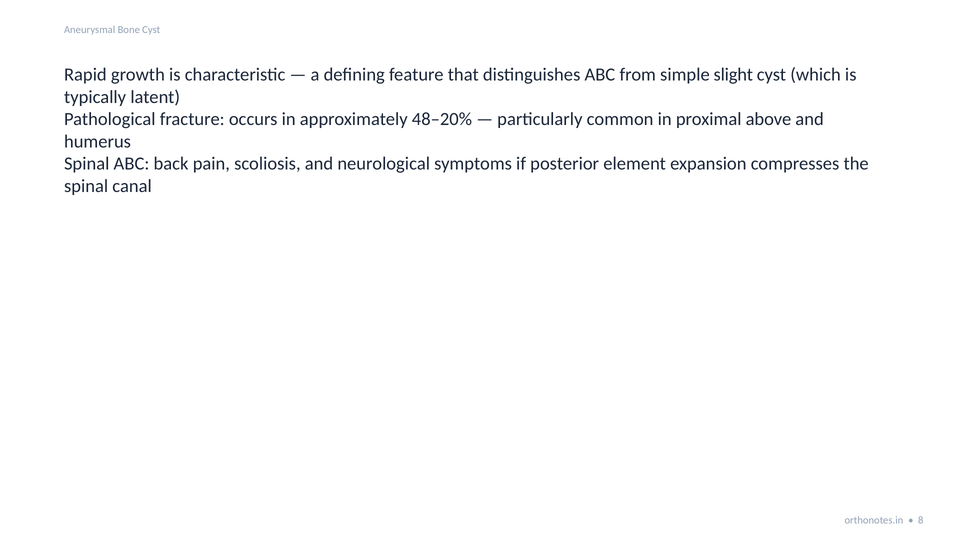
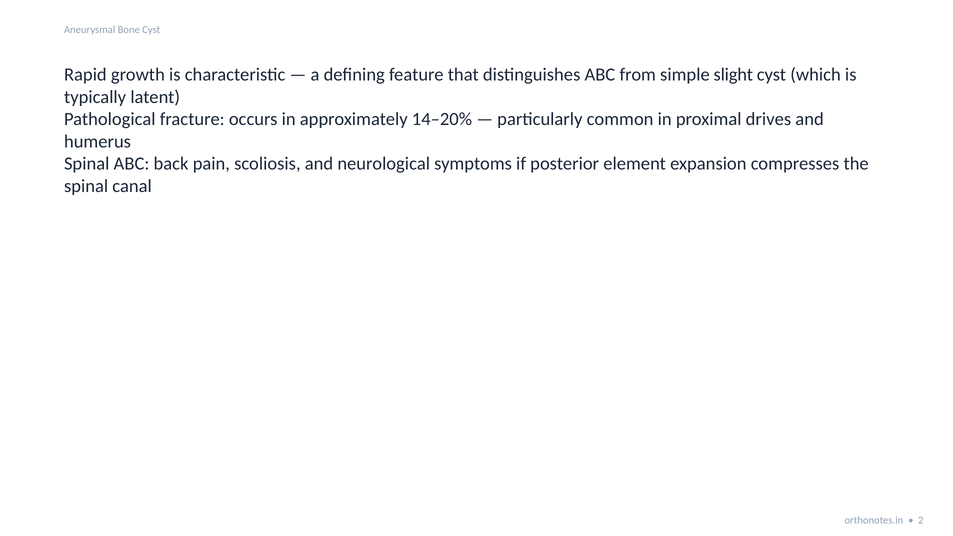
48–20%: 48–20% -> 14–20% (442, 119)
above: above -> drives (768, 119)
8: 8 -> 2 (921, 520)
